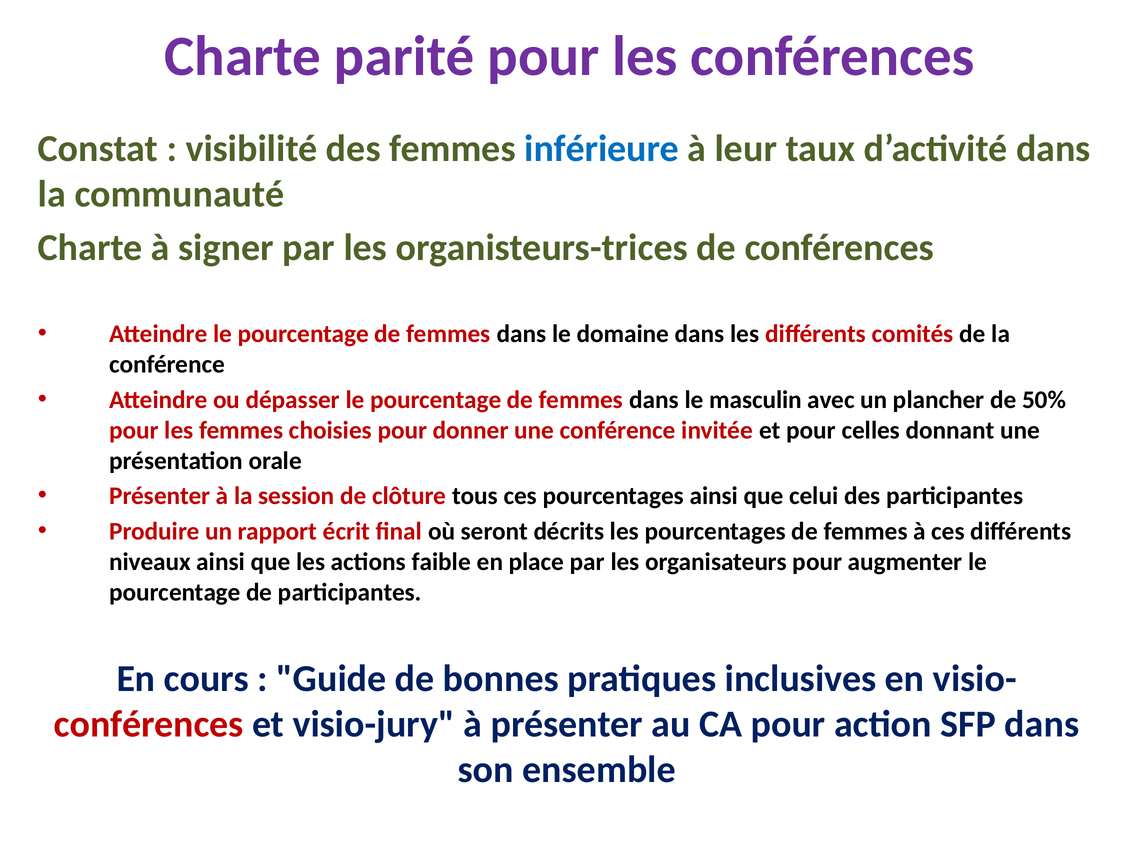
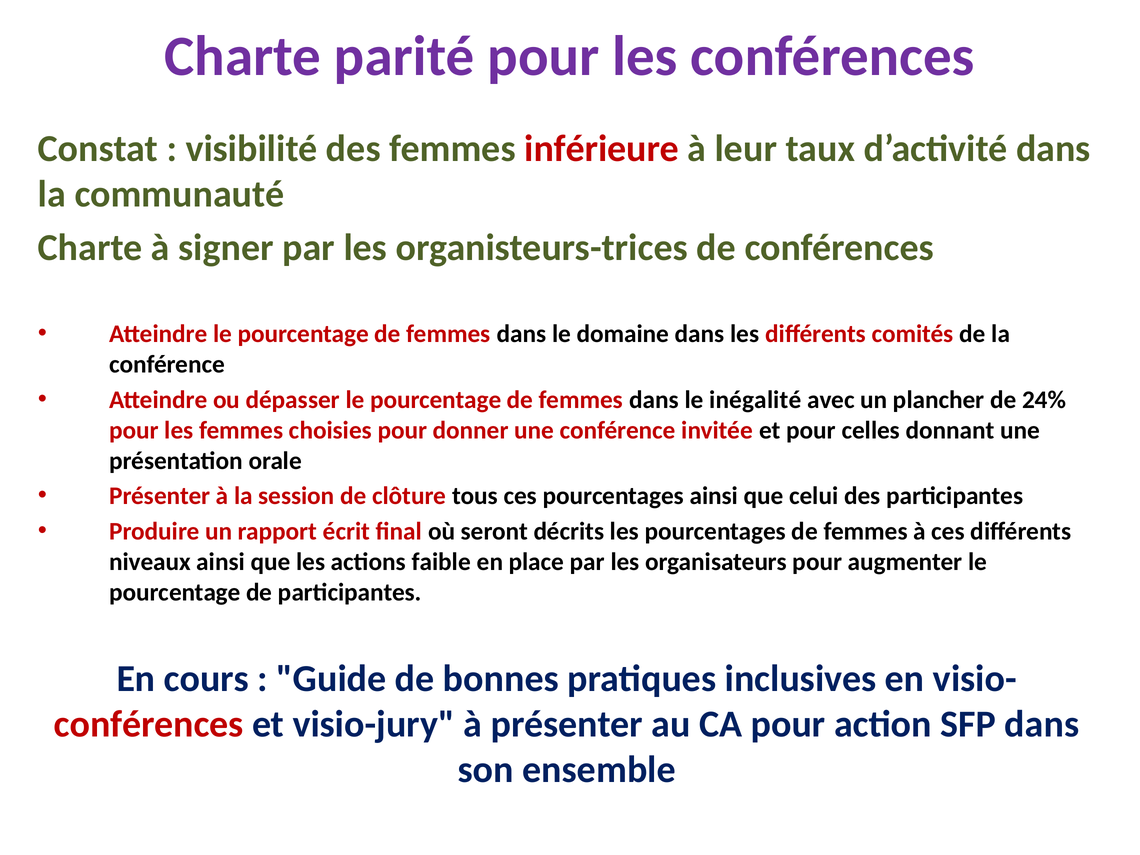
inférieure colour: blue -> red (602, 149)
masculin: masculin -> inégalité (755, 400)
50%: 50% -> 24% (1044, 400)
